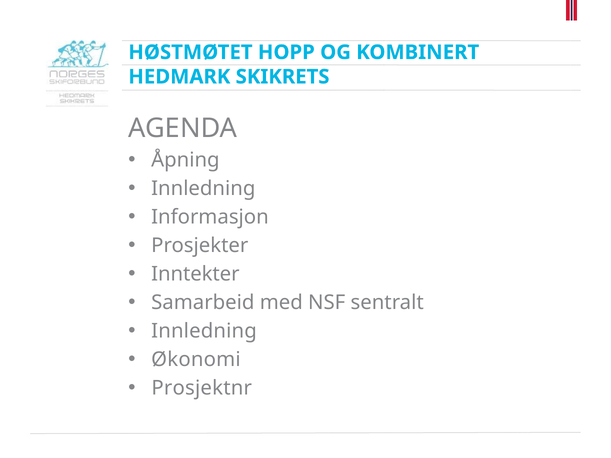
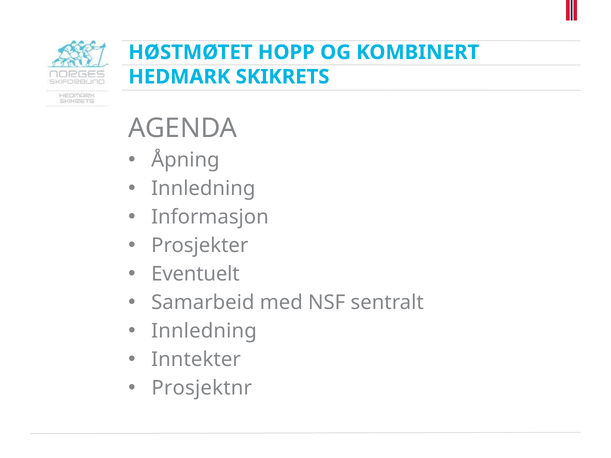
Inntekter: Inntekter -> Eventuelt (195, 274)
Økonomi: Økonomi -> Inntekter (196, 360)
